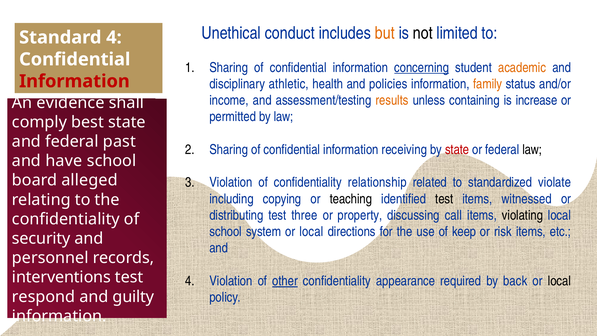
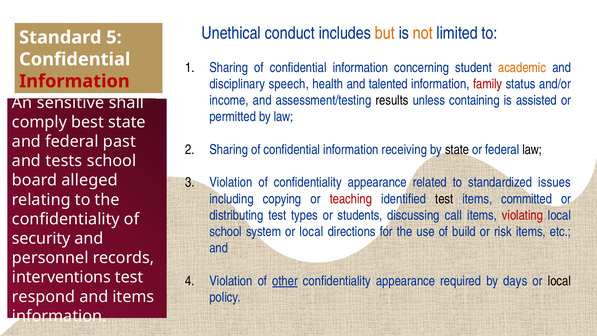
not colour: black -> orange (423, 33)
Standard 4: 4 -> 5 (114, 37)
concerning underline: present -> none (422, 67)
athletic: athletic -> speech (289, 84)
policies: policies -> talented (388, 84)
family colour: orange -> red (488, 84)
results colour: orange -> black (392, 100)
increase: increase -> assisted (536, 100)
evidence: evidence -> sensitive (71, 103)
state colour: red -> black (457, 150)
have: have -> tests (64, 161)
relationship: relationship -> appearance (377, 182)
violate: violate -> issues (555, 182)
teaching colour: black -> red (351, 199)
witnessed: witnessed -> committed (527, 199)
three: three -> types (305, 215)
property: property -> students (360, 215)
violating colour: black -> red (522, 215)
keep: keep -> build (464, 232)
back: back -> days (515, 281)
and guilty: guilty -> items (133, 297)
